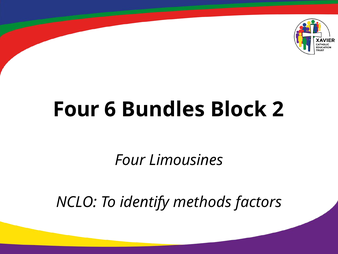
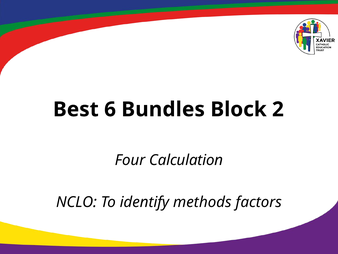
Four: Four -> Best (76, 109)
Limousines: Limousines -> Calculation (186, 160)
